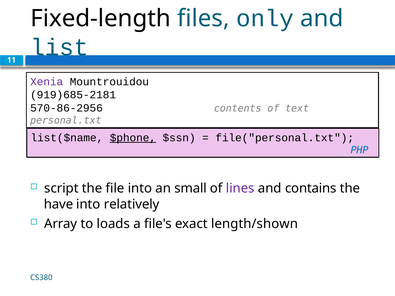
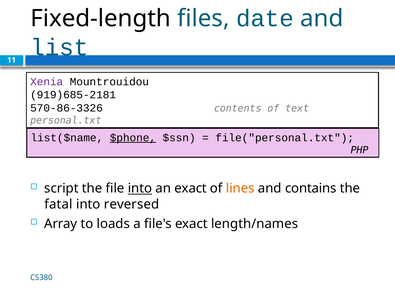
only: only -> date (265, 18)
570-86-2956: 570-86-2956 -> 570-86-3326 (66, 108)
PHP colour: blue -> black (359, 150)
into underline: none -> present (140, 189)
an small: small -> exact (191, 189)
lines colour: purple -> orange (240, 189)
have: have -> fatal (58, 204)
relatively: relatively -> reversed (132, 204)
length/shown: length/shown -> length/names (255, 224)
